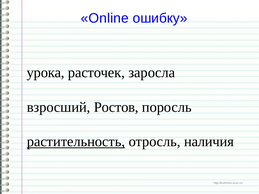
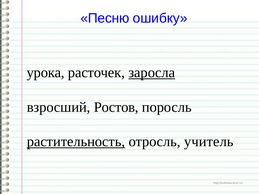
Online: Online -> Песню (105, 18)
заросла underline: none -> present (152, 73)
наличия: наличия -> учитель (209, 142)
